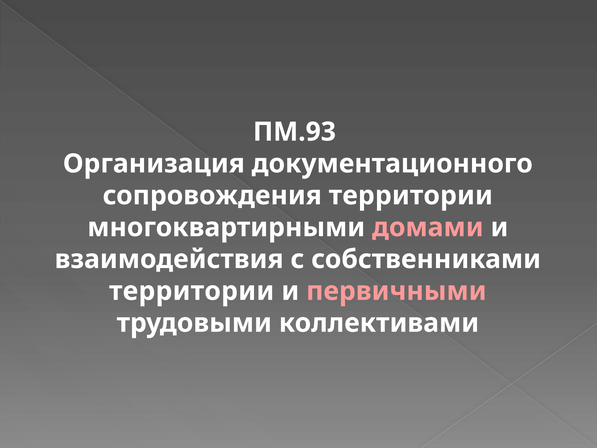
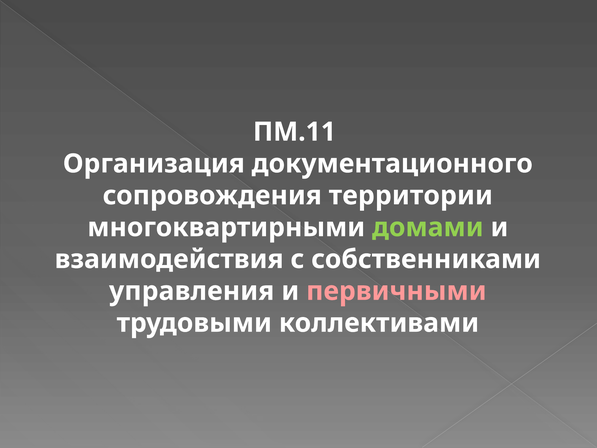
ПМ.93: ПМ.93 -> ПМ.11 (294, 132)
домами colour: pink -> light green (428, 227)
территории: территории -> управления (192, 291)
